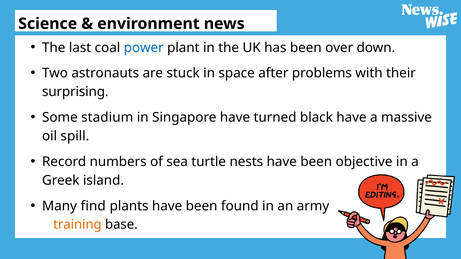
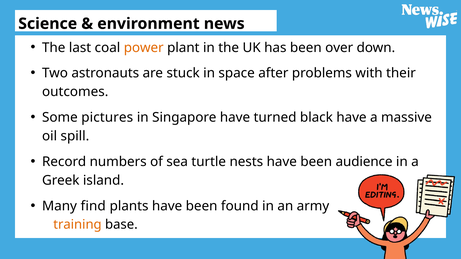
power colour: blue -> orange (144, 48)
surprising: surprising -> outcomes (75, 92)
stadium: stadium -> pictures (107, 118)
objective: objective -> audience (364, 162)
